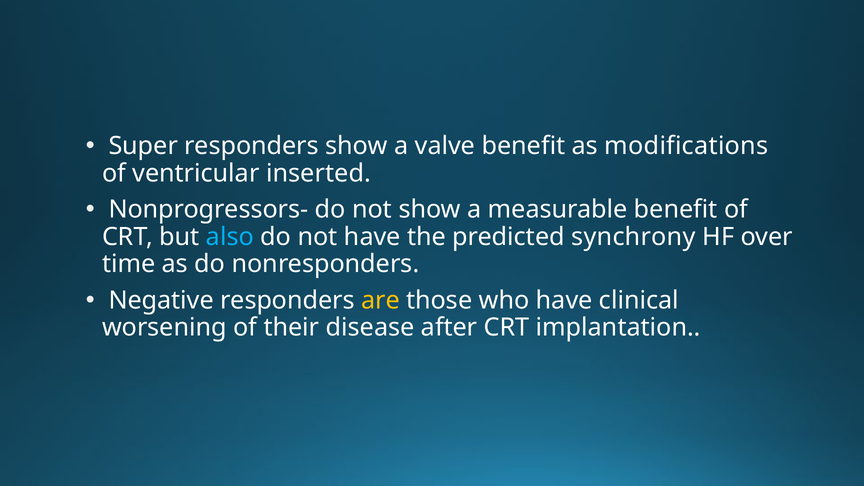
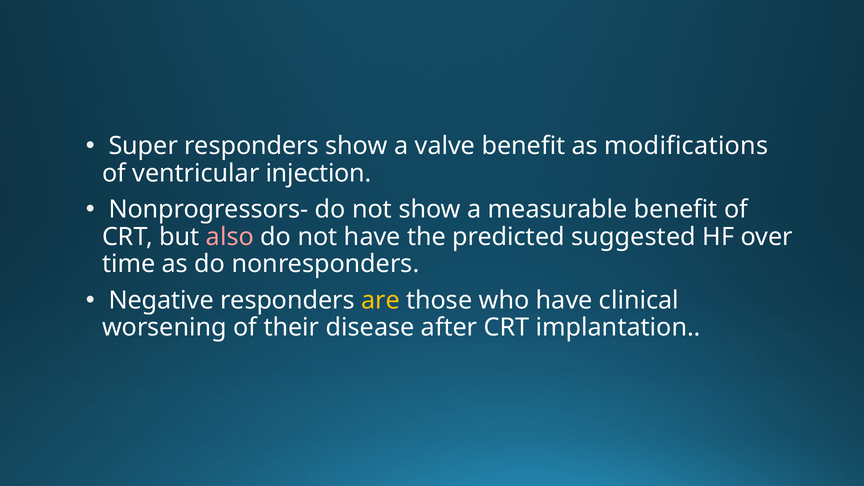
inserted: inserted -> injection (319, 173)
also colour: light blue -> pink (230, 237)
synchrony: synchrony -> suggested (634, 237)
